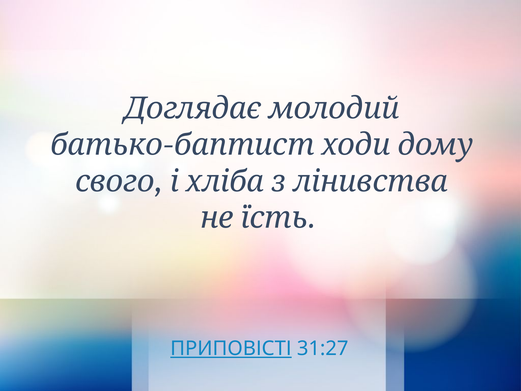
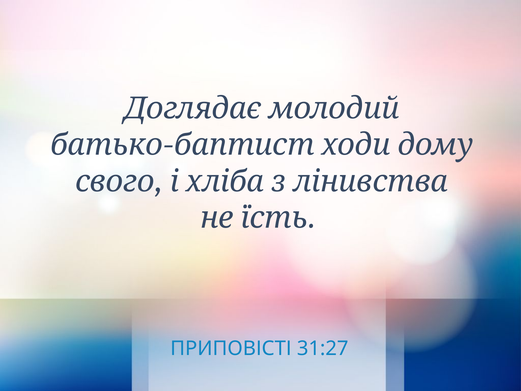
ПРИПОВІСТІ underline: present -> none (231, 348)
